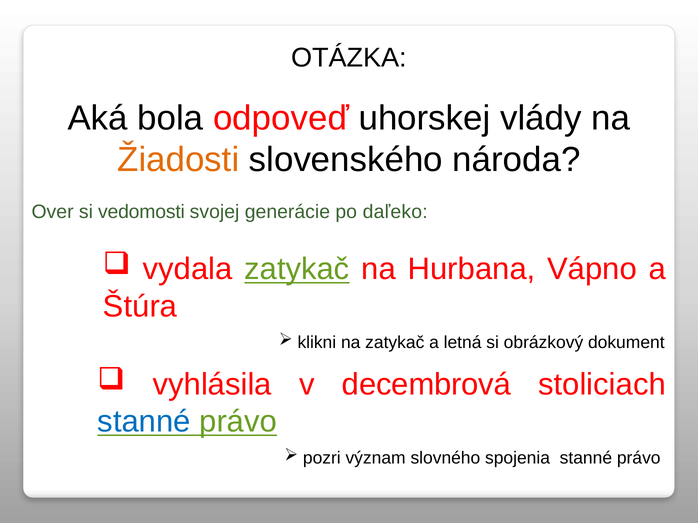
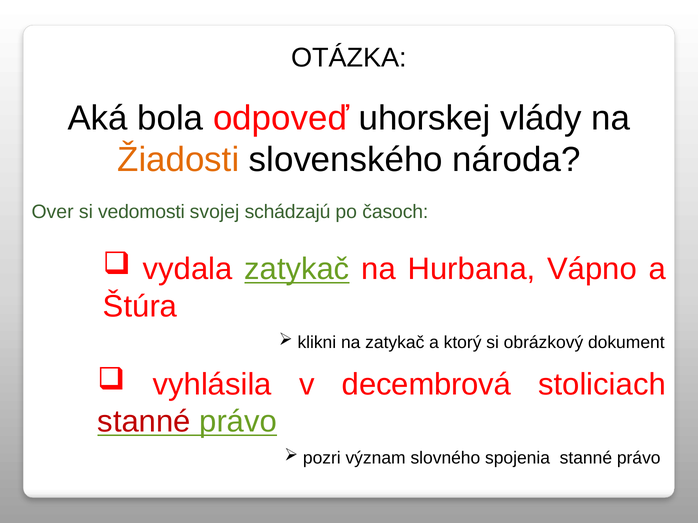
generácie: generácie -> schádzajú (288, 212)
daľeko: daľeko -> časoch (395, 212)
letná: letná -> ktorý (463, 343)
stanné colour: blue -> red (144, 422)
